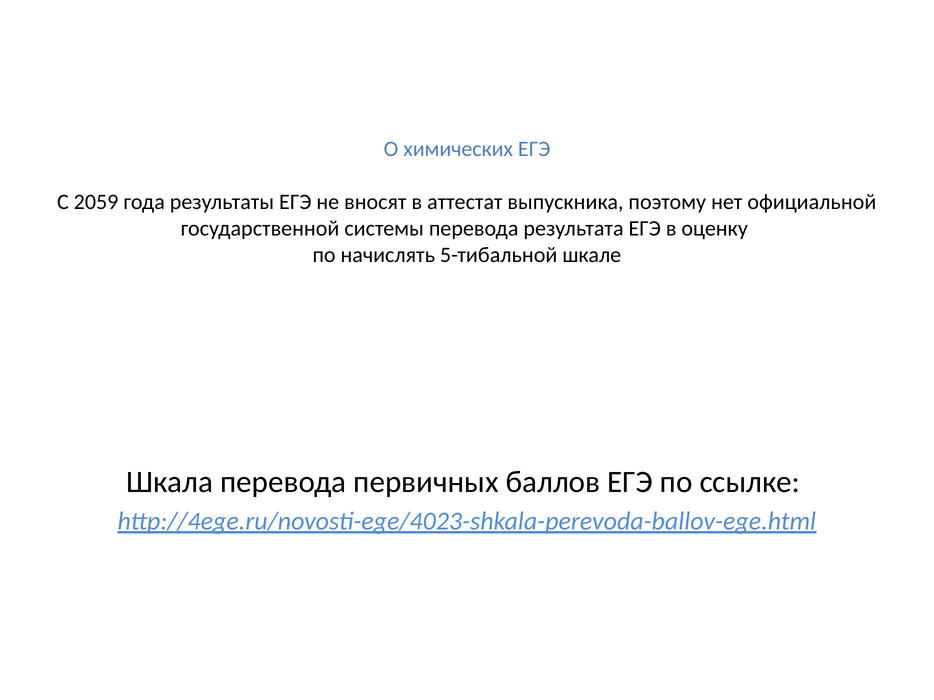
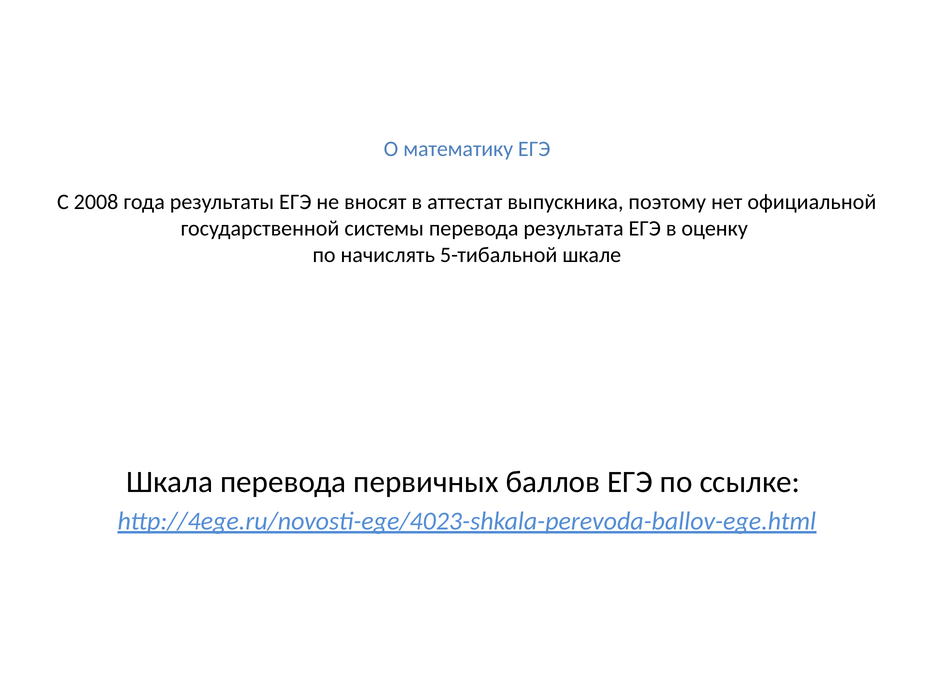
химических: химических -> математику (458, 149)
2059: 2059 -> 2008 (96, 202)
